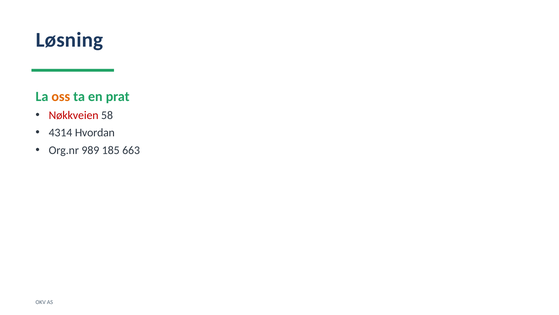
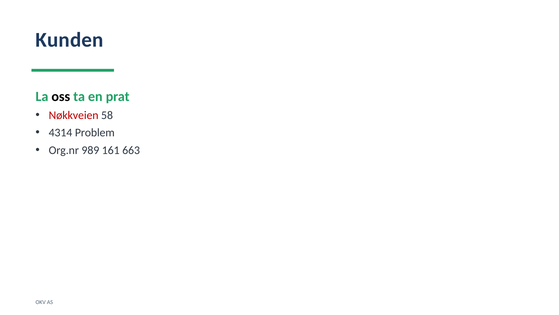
Løsning: Løsning -> Kunden (69, 40)
oss colour: orange -> black (61, 96)
Hvordan: Hvordan -> Problem (95, 132)
185: 185 -> 161 (111, 150)
